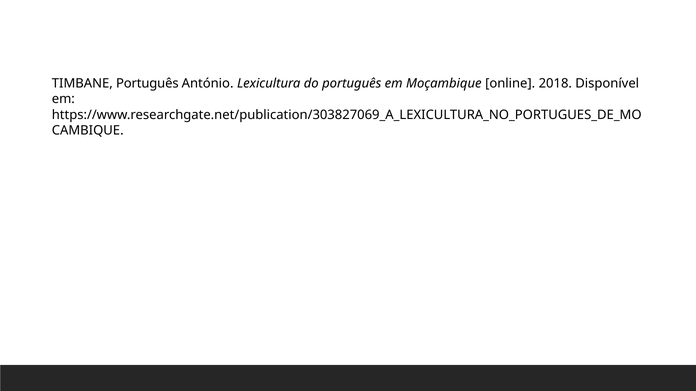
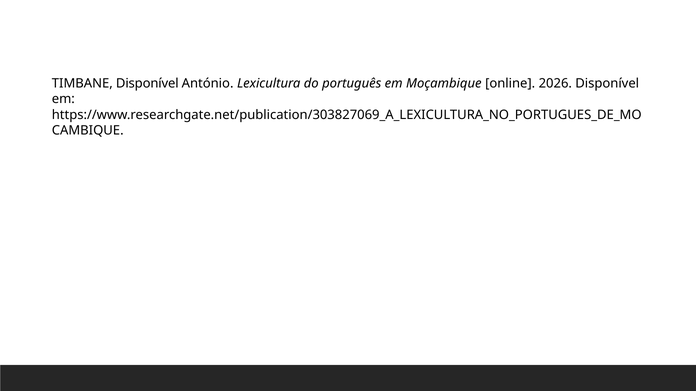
TIMBANE Português: Português -> Disponível (147, 84)
2018: 2018 -> 2026 (555, 84)
